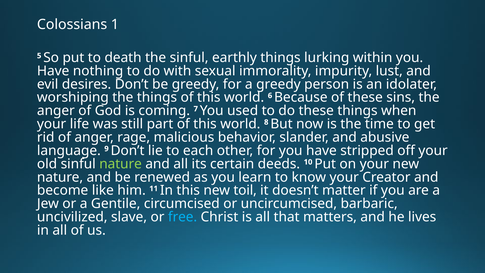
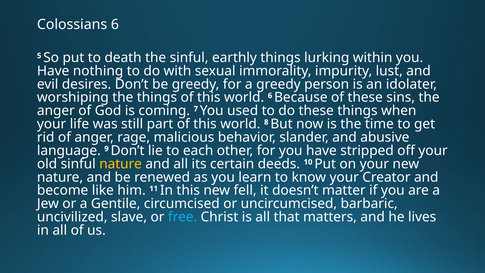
Colossians 1: 1 -> 6 (115, 25)
nature colour: light green -> yellow (121, 164)
toil: toil -> fell (245, 190)
